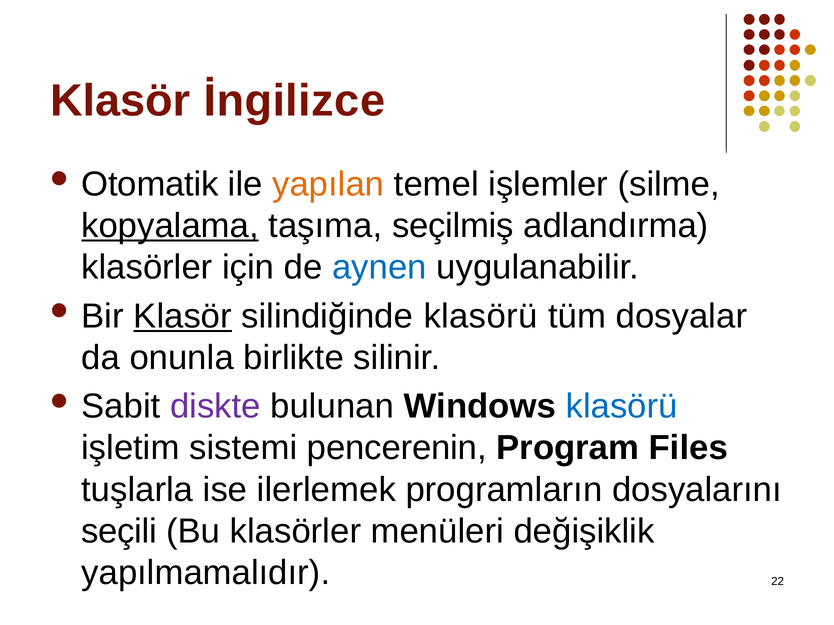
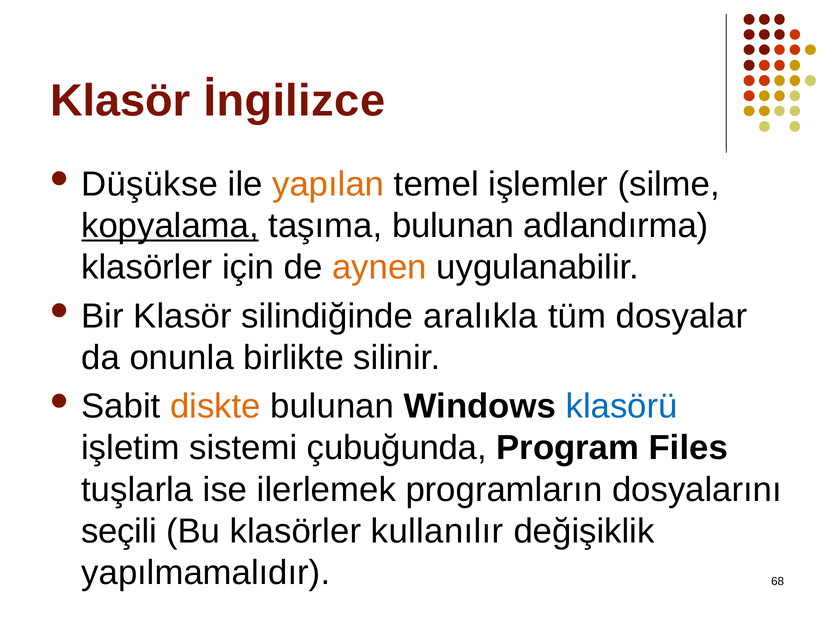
Otomatik: Otomatik -> Düşükse (150, 184)
taşıma seçilmiş: seçilmiş -> bulunan (453, 226)
aynen colour: blue -> orange (379, 268)
Klasör underline: present -> none (183, 316)
silindiğinde klasörü: klasörü -> aralıkla (481, 316)
diskte colour: purple -> orange (215, 407)
pencerenin: pencerenin -> çubuğunda (397, 448)
menüleri: menüleri -> kullanılır (437, 532)
22: 22 -> 68 (778, 582)
